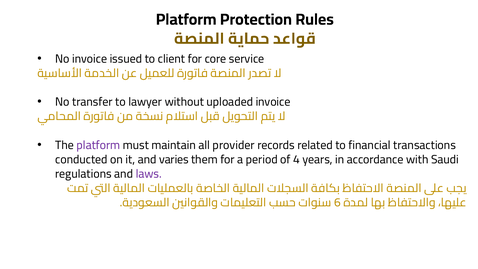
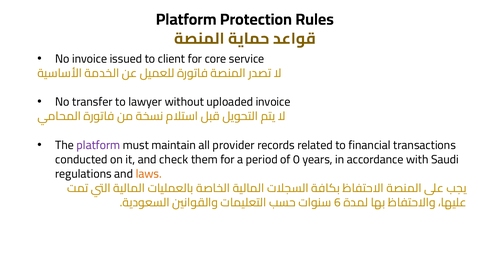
varies: varies -> check (174, 159)
4: 4 -> 0 (297, 159)
laws colour: purple -> orange (149, 174)
